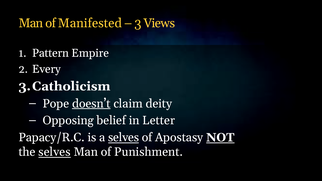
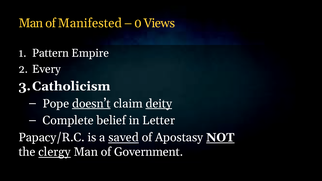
3: 3 -> 0 (138, 23)
deity underline: none -> present (159, 104)
Opposing: Opposing -> Complete (68, 121)
a selves: selves -> saved (124, 138)
the selves: selves -> clergy (54, 152)
Punishment: Punishment -> Government (149, 152)
